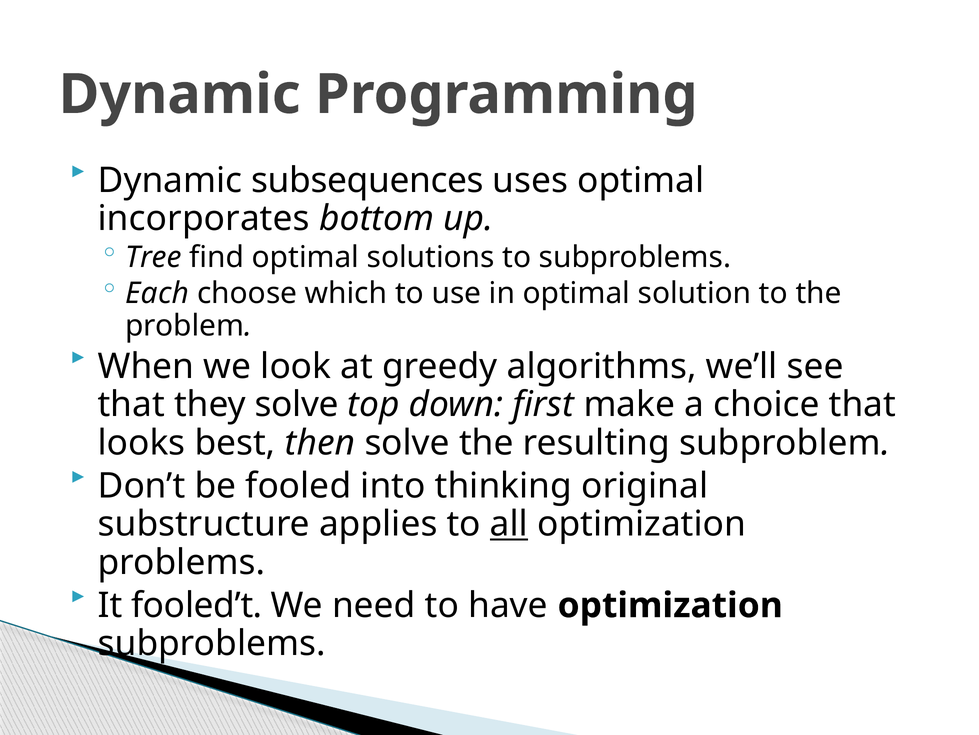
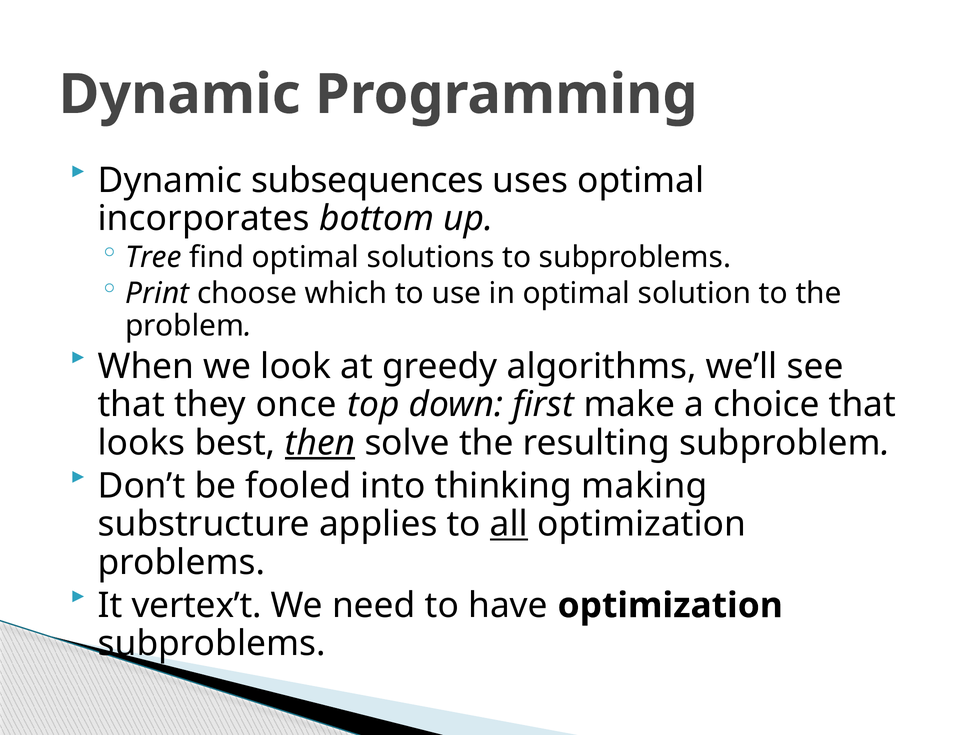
Each: Each -> Print (157, 293)
they solve: solve -> once (296, 404)
then underline: none -> present (320, 443)
original: original -> making (645, 486)
fooled’t: fooled’t -> vertex’t (197, 605)
